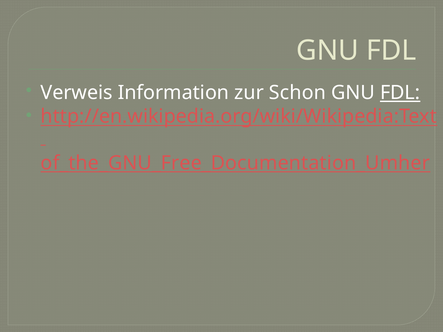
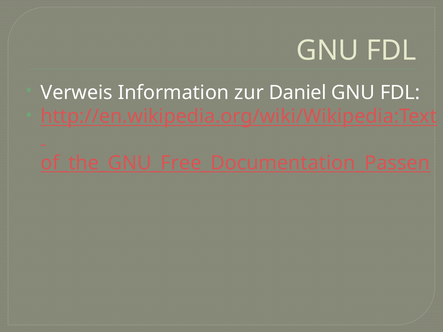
Schon: Schon -> Daniel (298, 93)
FDL underline: present -> none (400, 93)
of_the_GNU_Free_Documentation_Umher: of_the_GNU_Free_Documentation_Umher -> of_the_GNU_Free_Documentation_Passen (235, 163)
